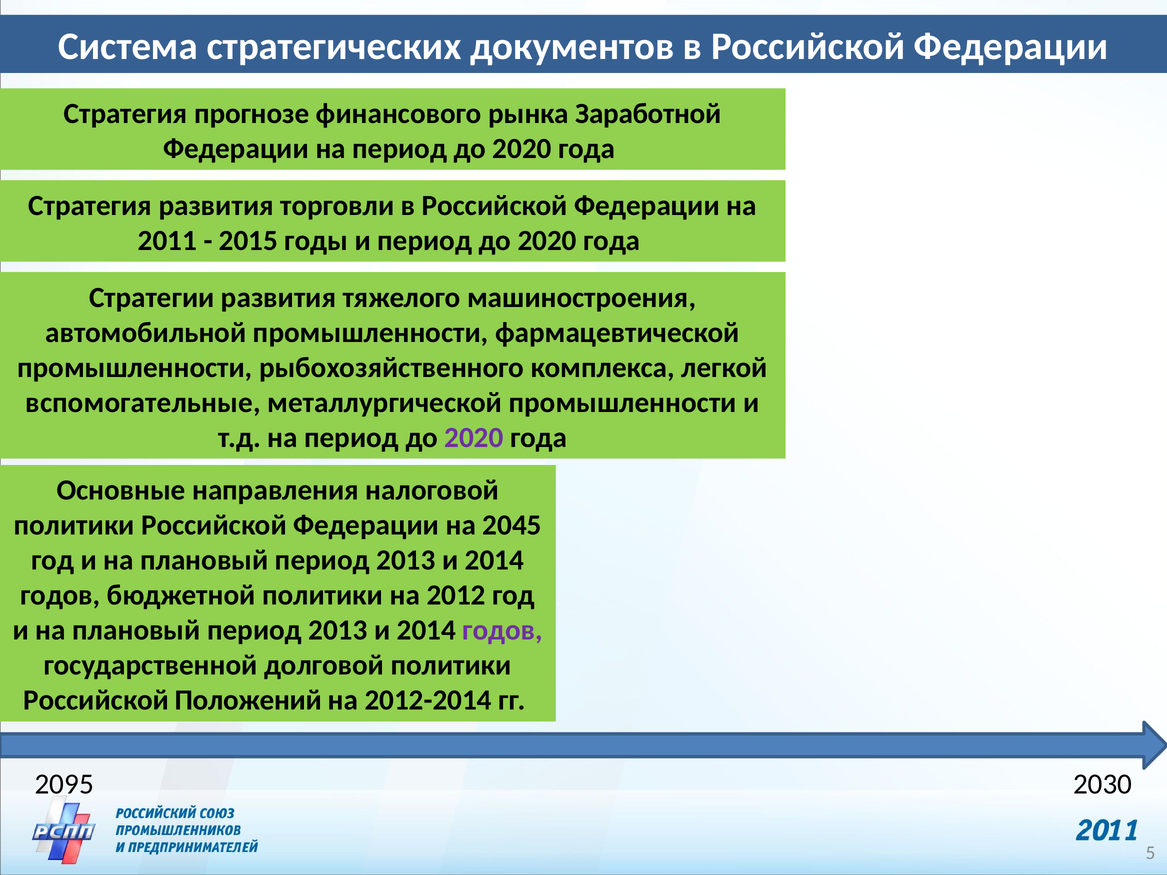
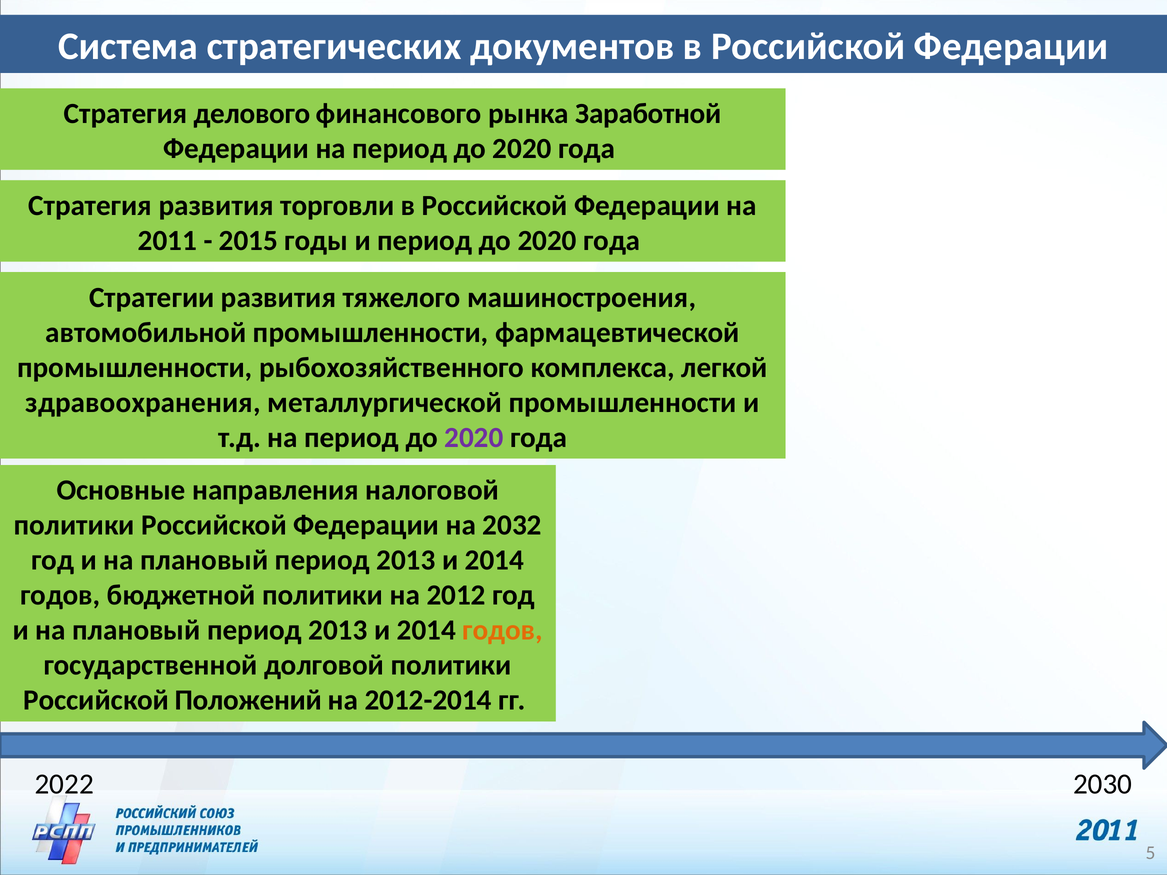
прогнозе: прогнозе -> делового (252, 114)
вспомогательные: вспомогательные -> здравоохранения (143, 402)
2045: 2045 -> 2032 (512, 525)
годов colour: purple -> orange (503, 630)
2095: 2095 -> 2022 (64, 785)
